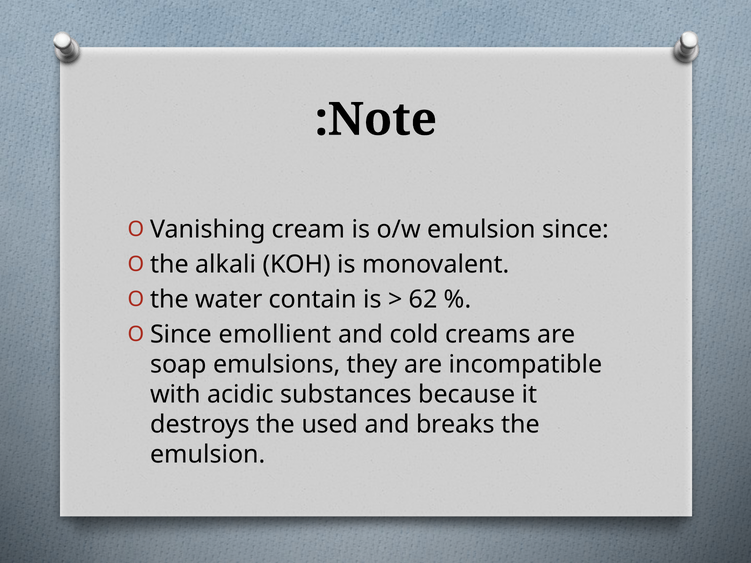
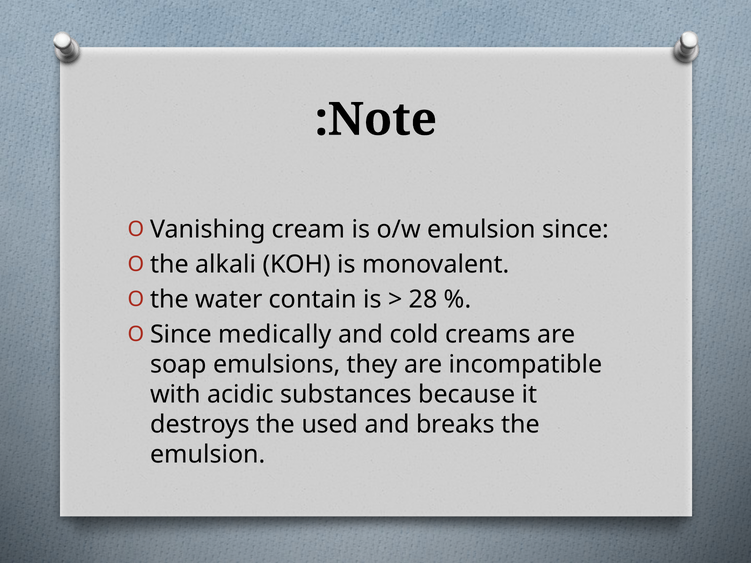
62: 62 -> 28 (423, 300)
emollient: emollient -> medically (275, 335)
